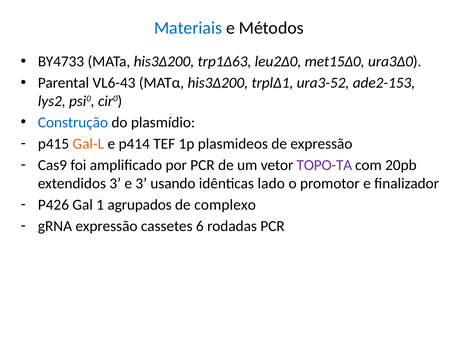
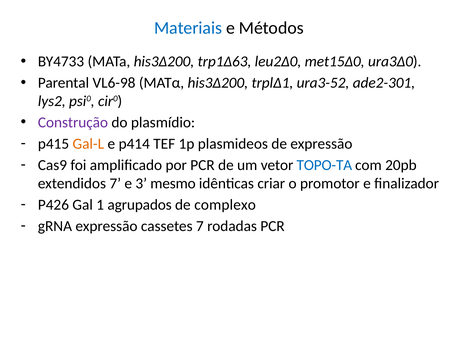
VL6-43: VL6-43 -> VL6-98 (114, 83)
ade2-153: ade2-153 -> ade2-301 (384, 83)
Construção colour: blue -> purple (73, 123)
TOPO-TA colour: purple -> blue (324, 165)
extendidos 3: 3 -> 7 (115, 184)
usando: usando -> mesmo (173, 184)
lado: lado -> criar (271, 184)
cassetes 6: 6 -> 7 (200, 226)
